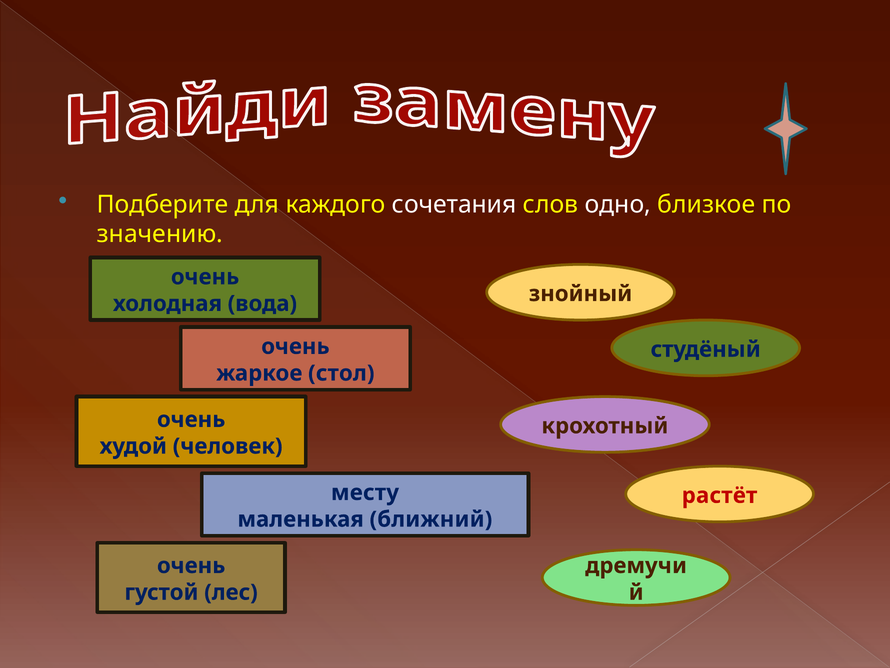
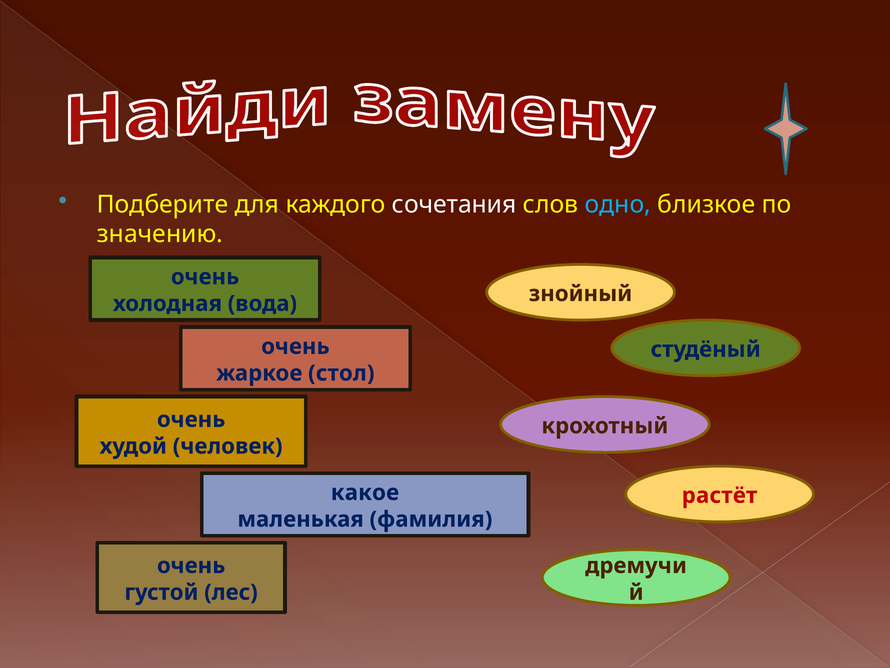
одно colour: white -> light blue (618, 204)
месту: месту -> какое (365, 492)
ближний: ближний -> фамилия (431, 519)
